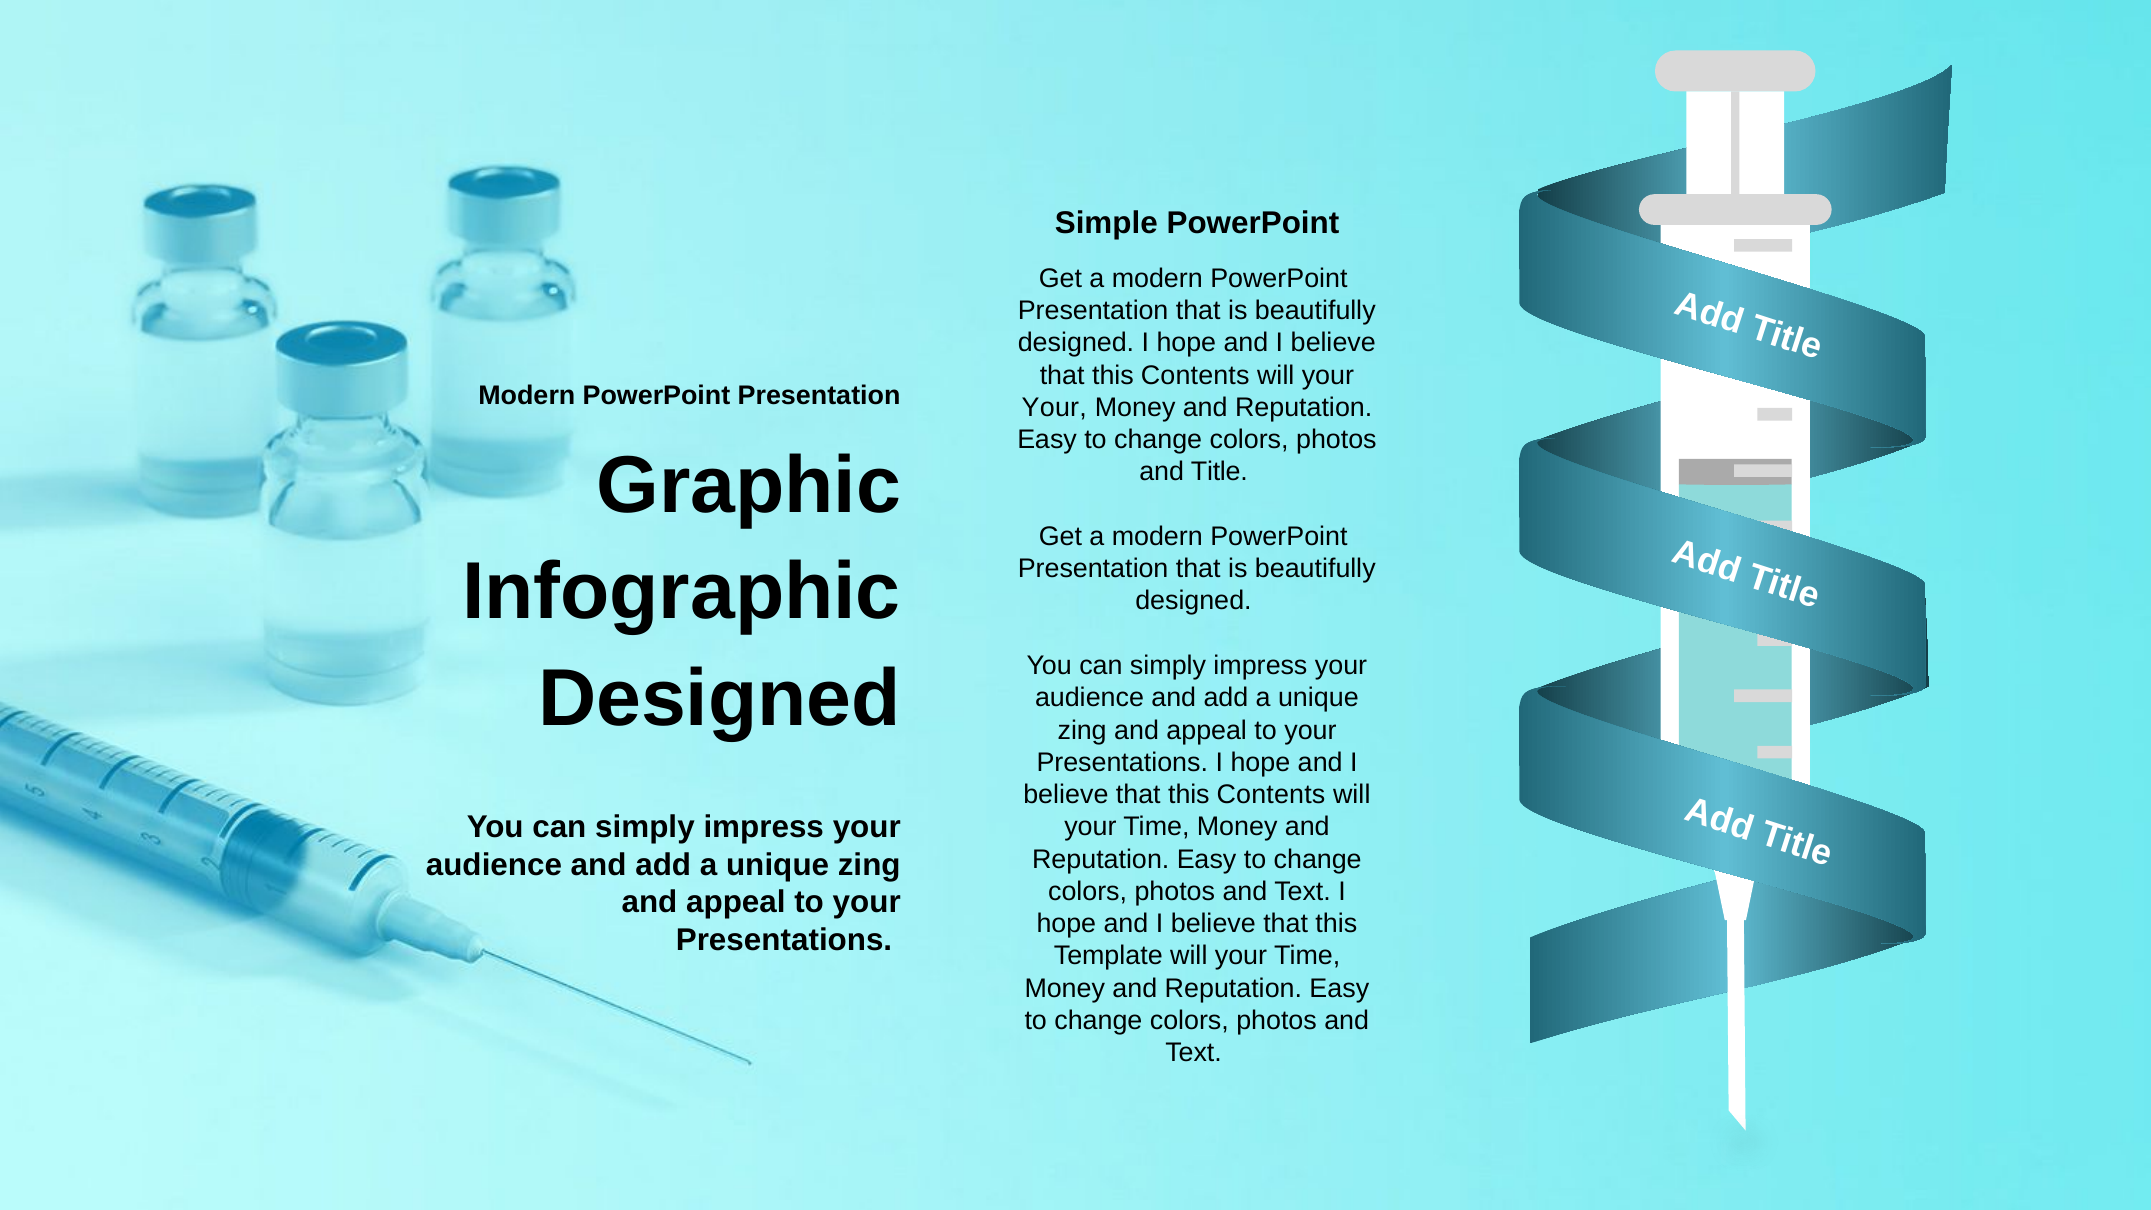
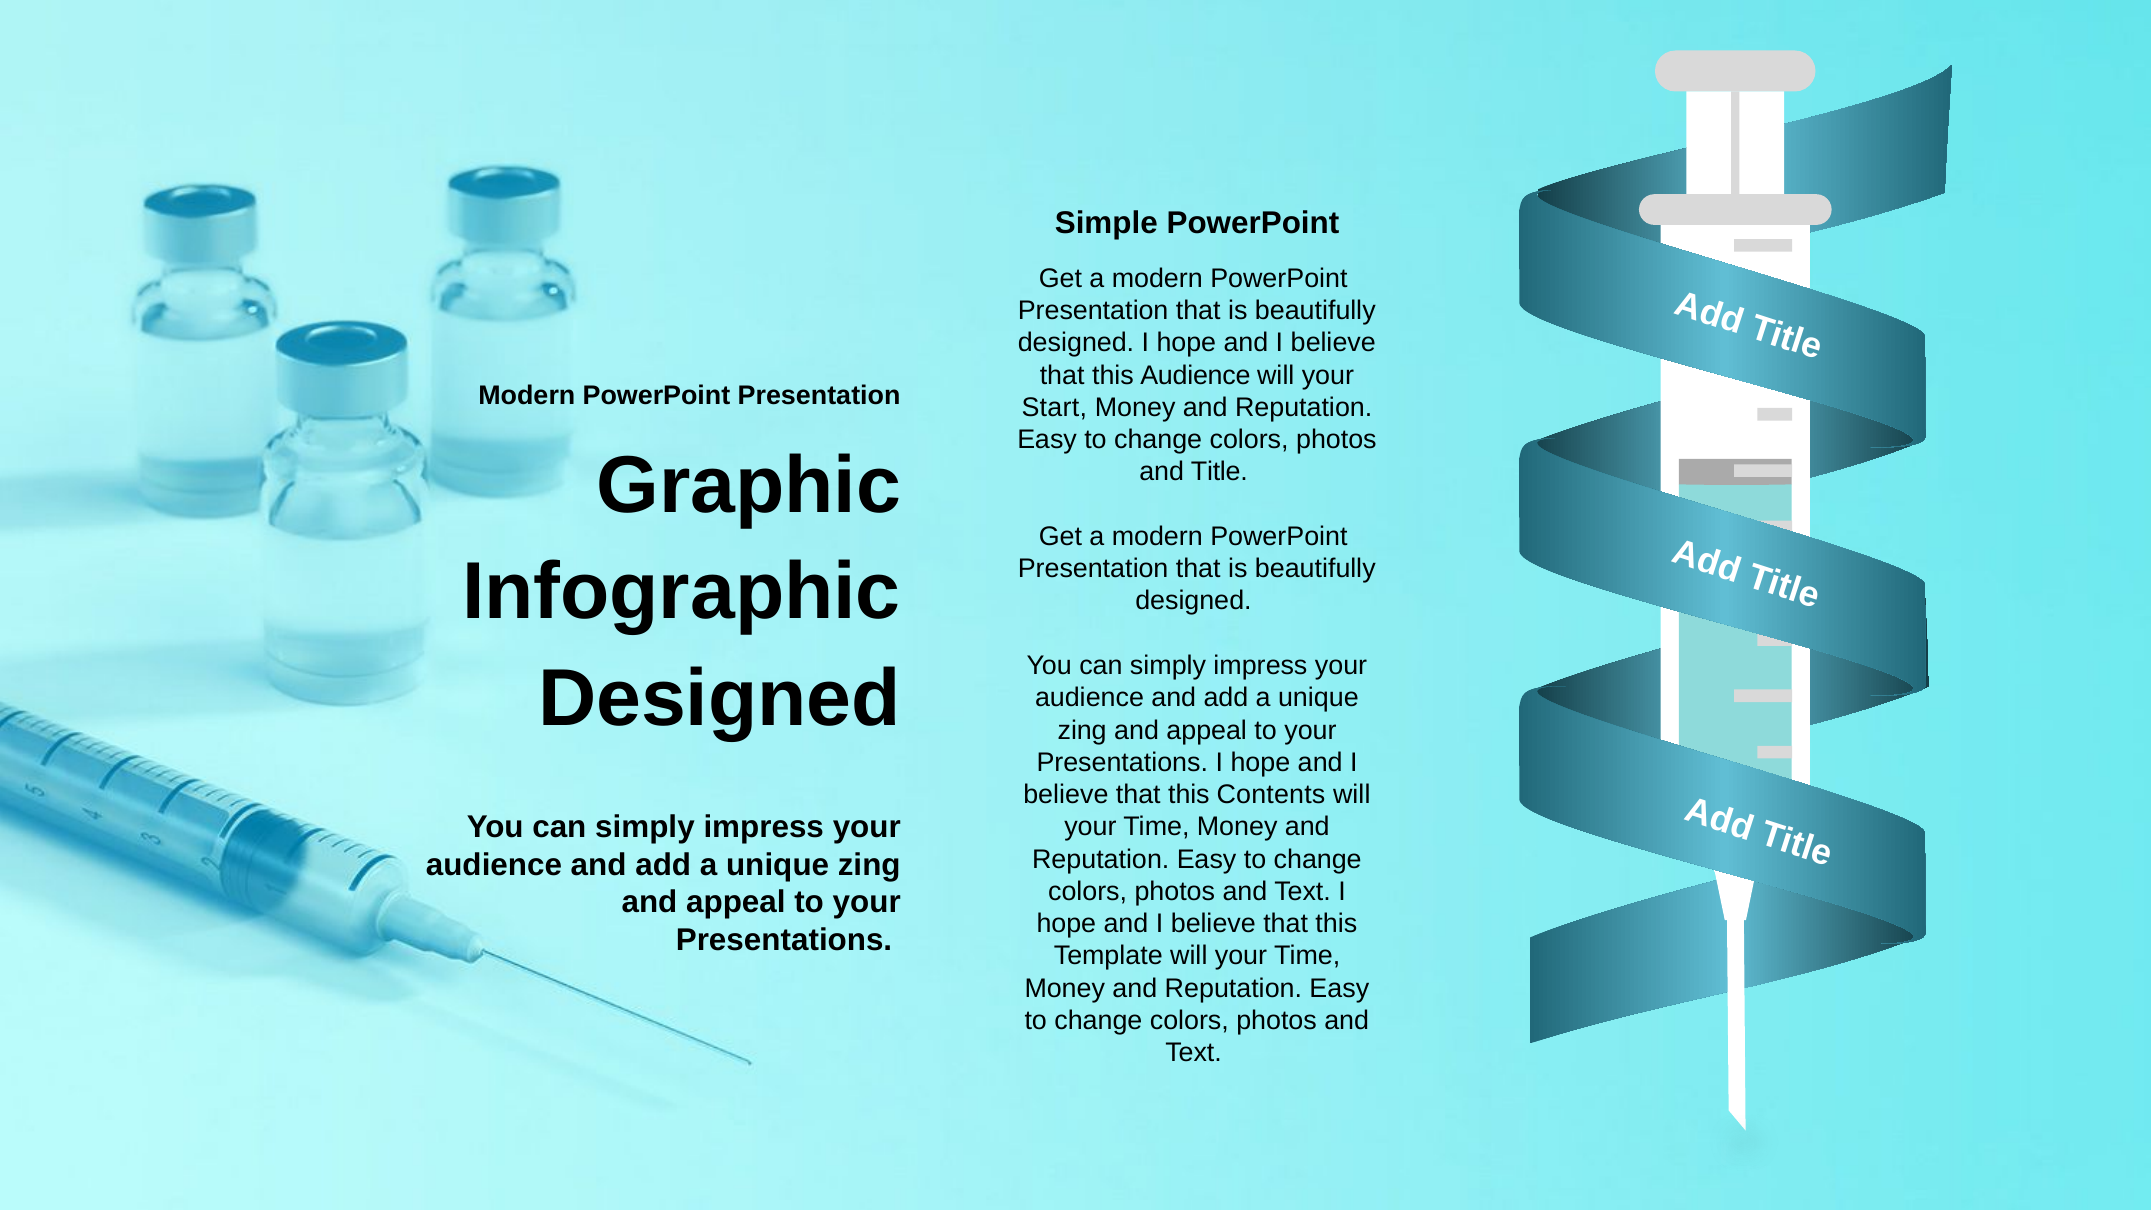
Contents: Contents -> Audience (1195, 375)
Your: Your -> Start (1054, 407)
